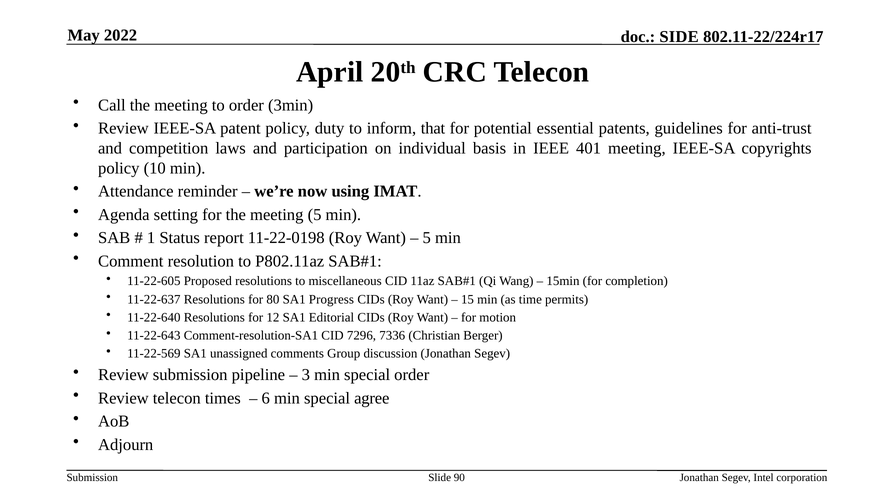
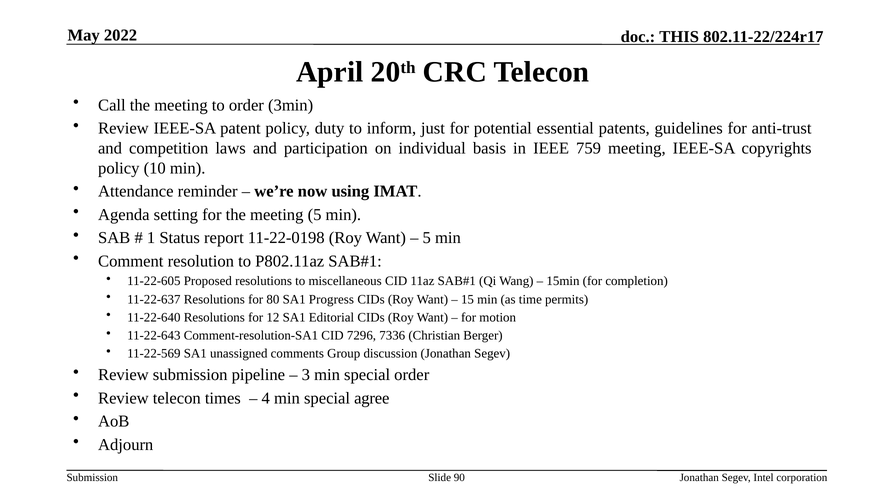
SIDE: SIDE -> THIS (679, 37)
that: that -> just (433, 128)
401: 401 -> 759 (589, 148)
6: 6 -> 4 (266, 398)
